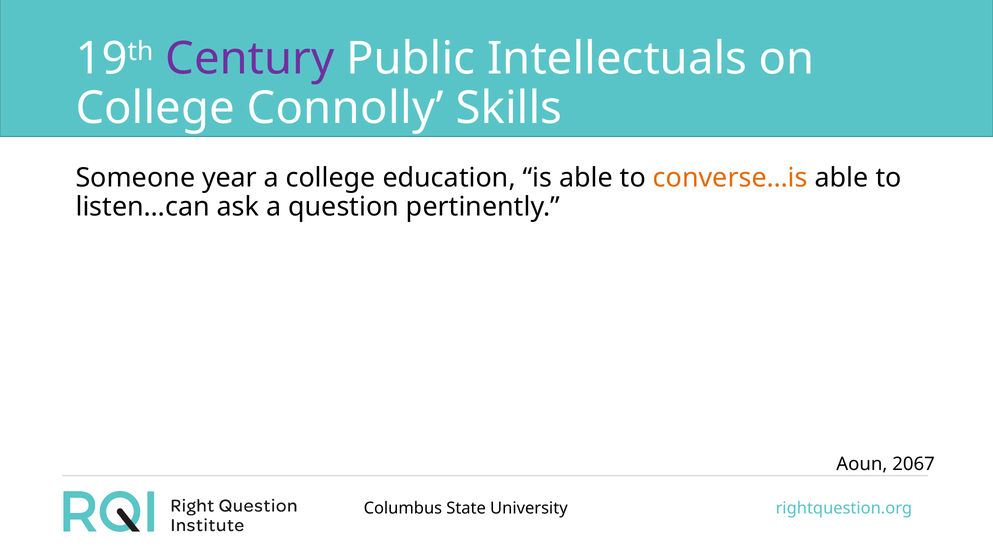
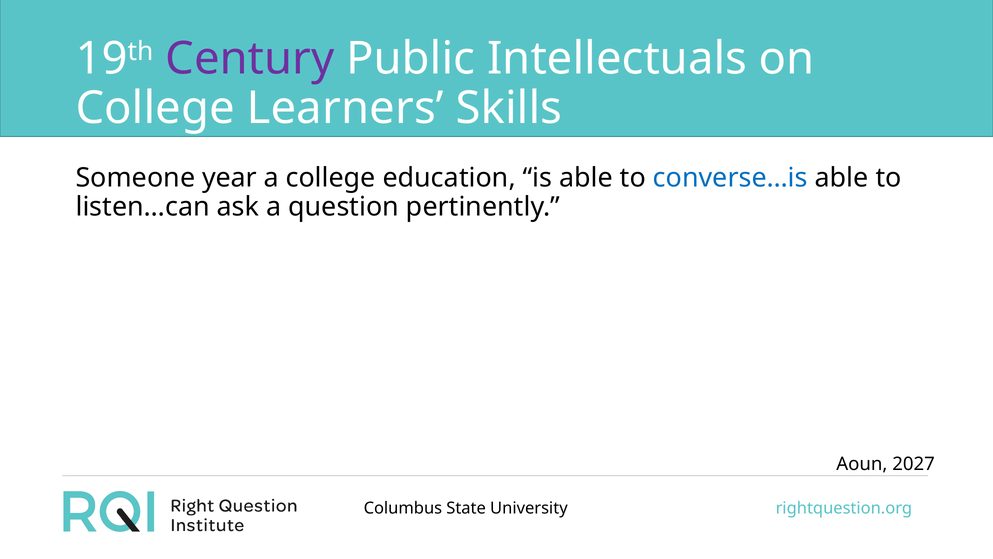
Connolly: Connolly -> Learners (345, 108)
converse…is colour: orange -> blue (730, 178)
2067: 2067 -> 2027 (914, 464)
